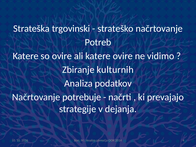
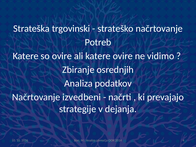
kulturnih: kulturnih -> osrednjih (115, 70)
potrebuje: potrebuje -> izvedbeni (82, 97)
